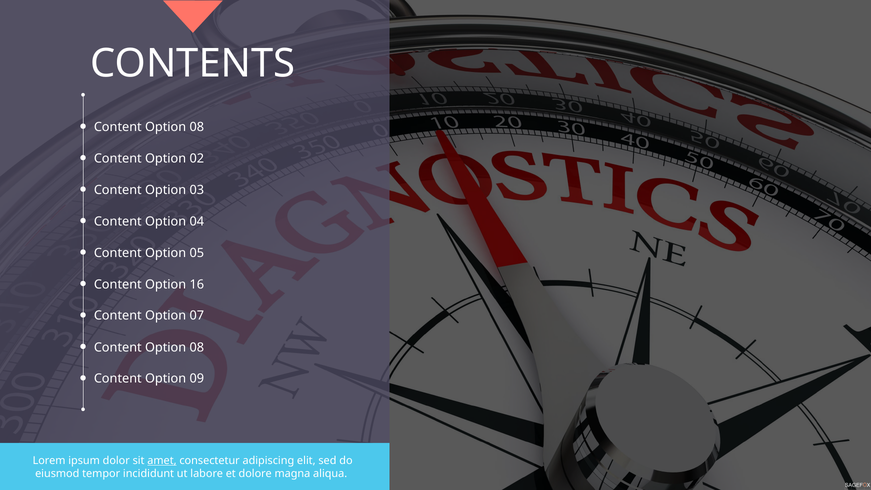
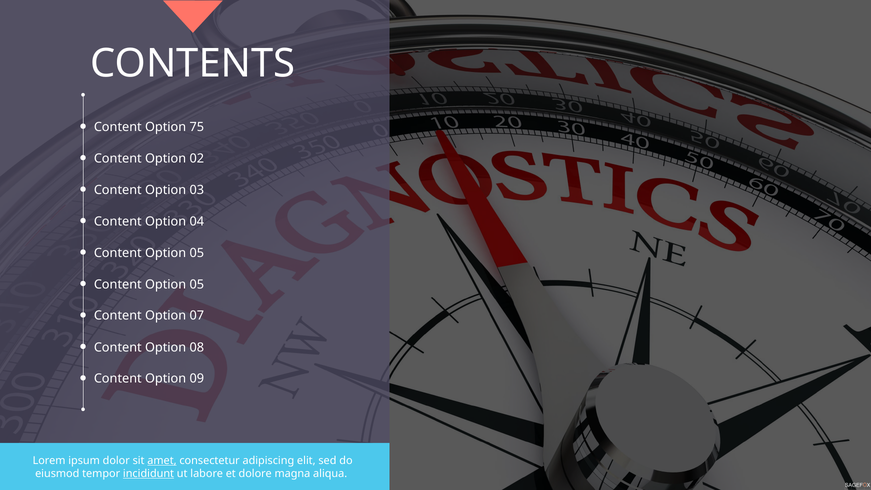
08: 08 -> 75 (197, 127)
16: 16 -> 05 (197, 284)
incididunt underline: none -> present (149, 473)
